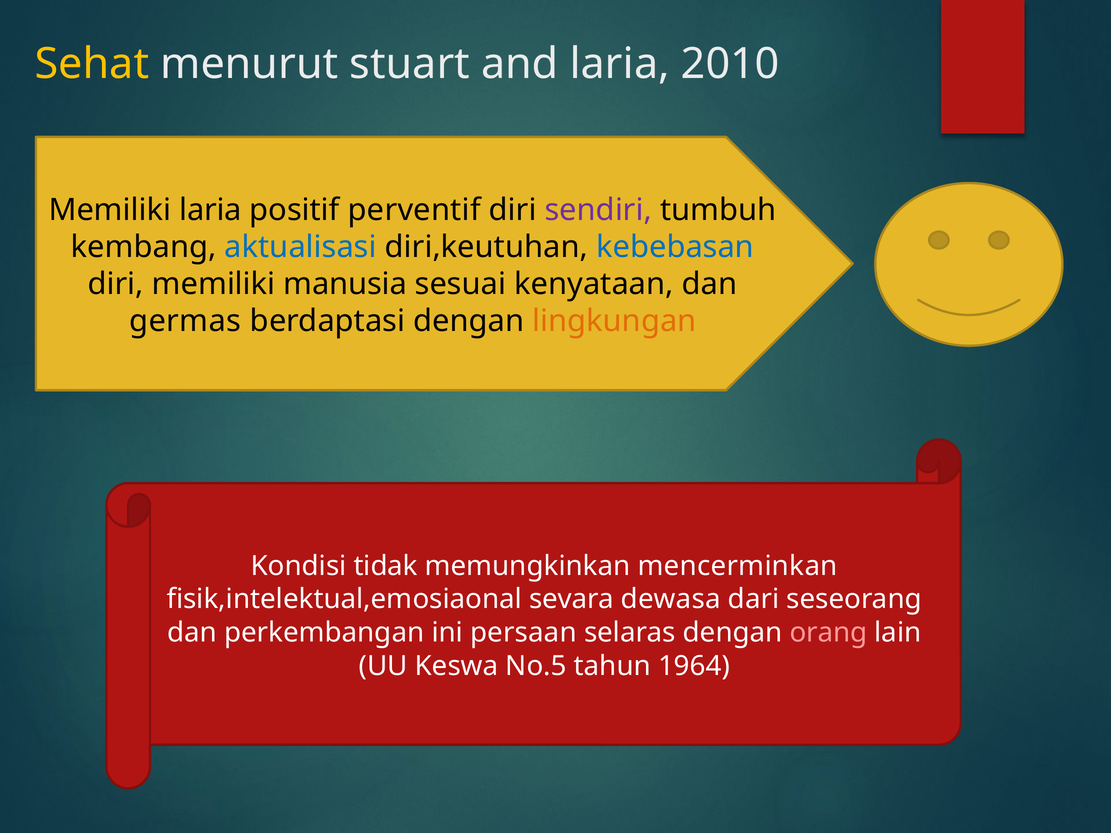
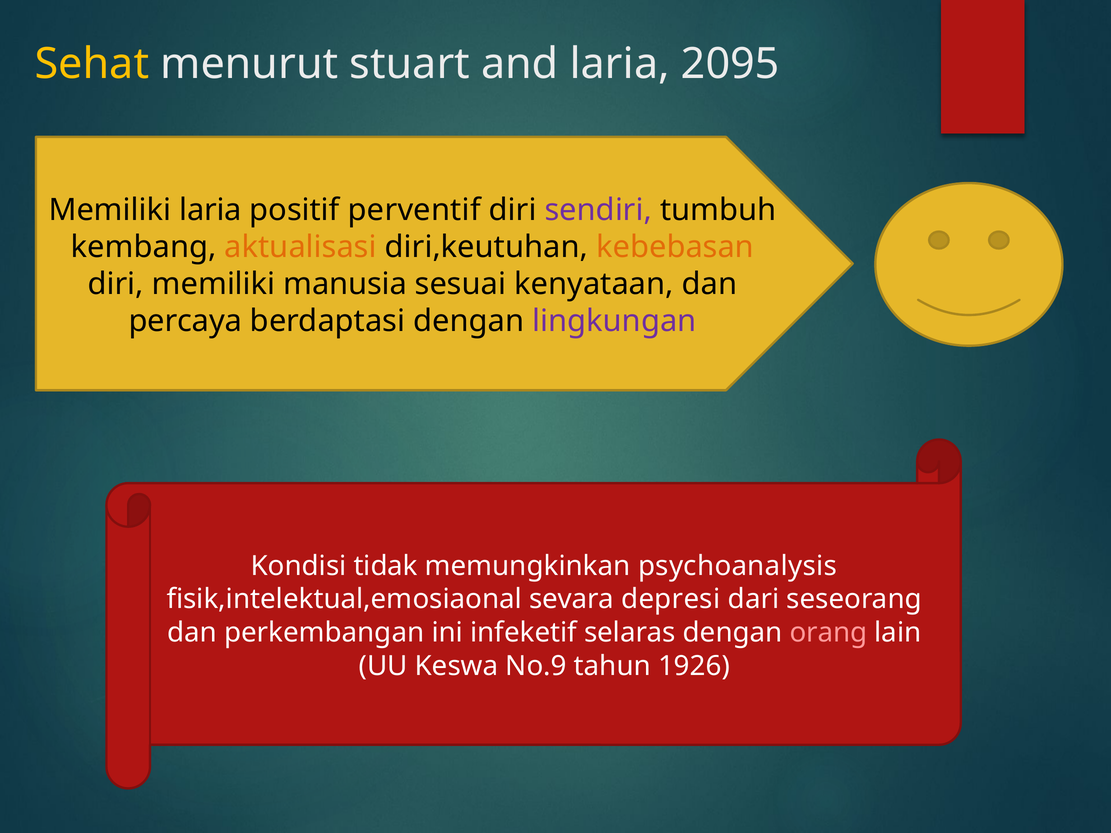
2010: 2010 -> 2095 (730, 64)
aktualisasi colour: blue -> orange (301, 247)
kebebasan colour: blue -> orange (675, 247)
germas: germas -> percaya (185, 321)
lingkungan colour: orange -> purple (614, 321)
mencerminkan: mencerminkan -> psychoanalysis (738, 566)
dewasa: dewasa -> depresi (671, 599)
persaan: persaan -> infeketif (524, 633)
No.5: No.5 -> No.9 (536, 666)
1964: 1964 -> 1926 (694, 666)
